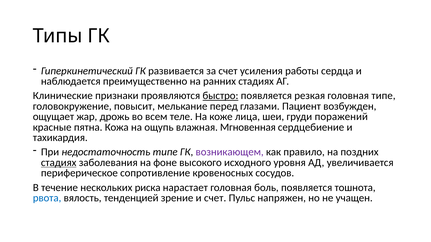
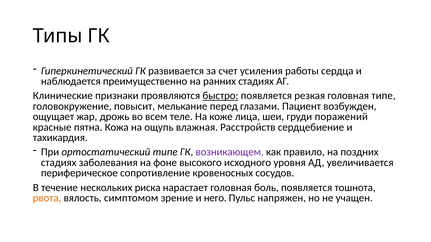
Мгновенная: Мгновенная -> Расстройств (248, 127)
недостаточность: недостаточность -> ортостатический (106, 152)
стадиях underline: present -> none (59, 163)
рвота colour: blue -> orange (47, 198)
тенденцией: тенденцией -> симптомом (131, 198)
и счет: счет -> него (215, 198)
